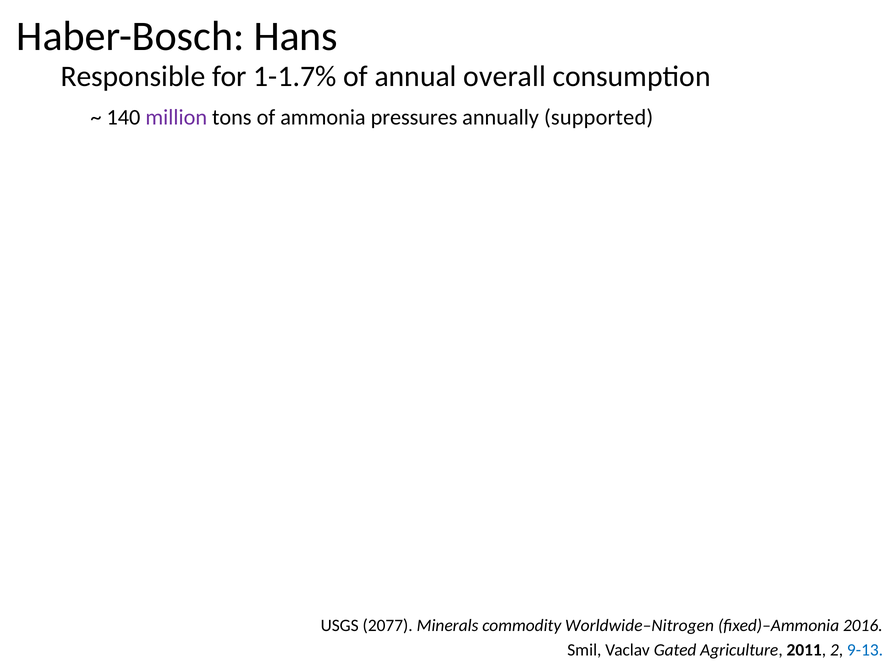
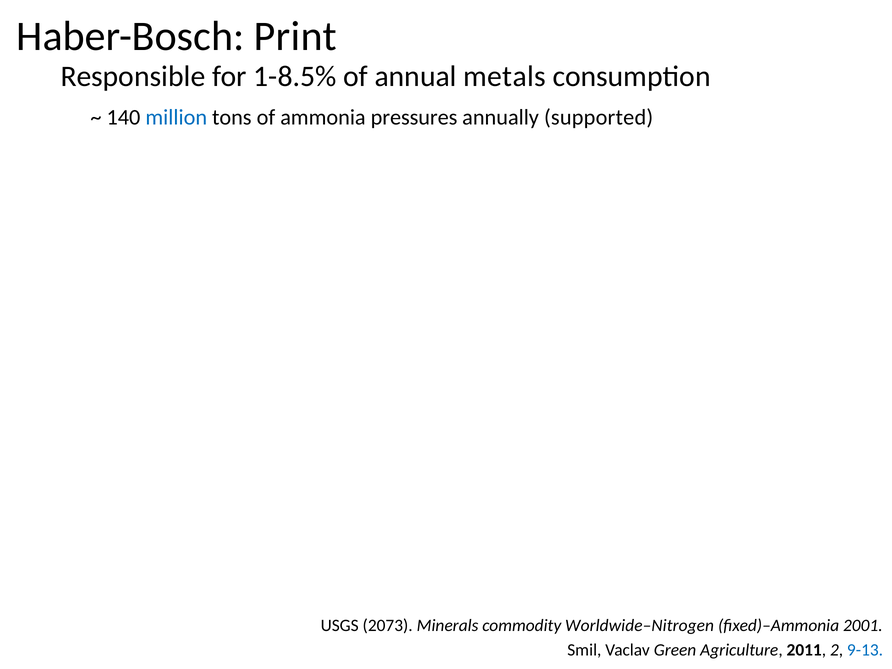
Hans: Hans -> Print (295, 36)
1-1.7%: 1-1.7% -> 1-8.5% (295, 76)
overall: overall -> metals (505, 76)
million colour: purple -> blue (176, 117)
2077: 2077 -> 2073 (388, 626)
2016: 2016 -> 2001 (863, 626)
Gated: Gated -> Green (675, 650)
